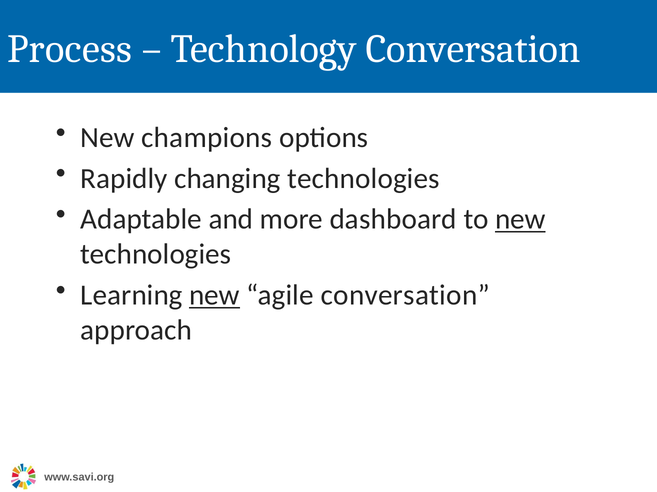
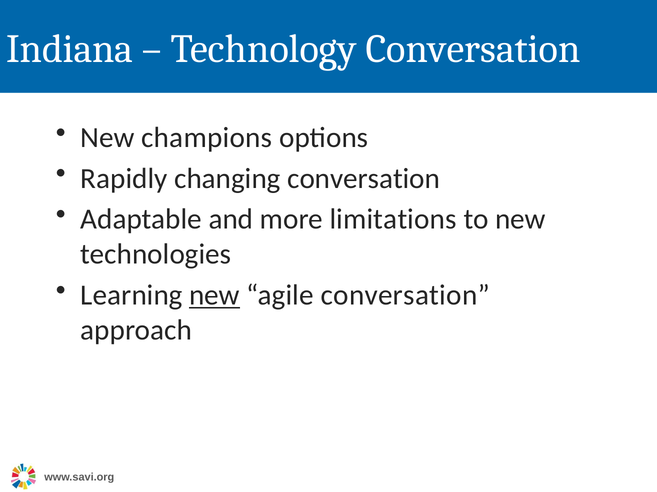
Process: Process -> Indiana (70, 49)
changing technologies: technologies -> conversation (364, 179)
dashboard: dashboard -> limitations (393, 220)
new underline: present -> none (520, 220)
